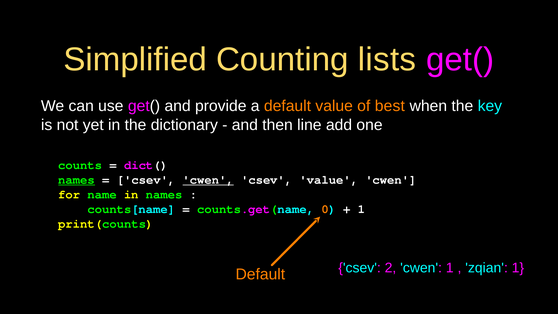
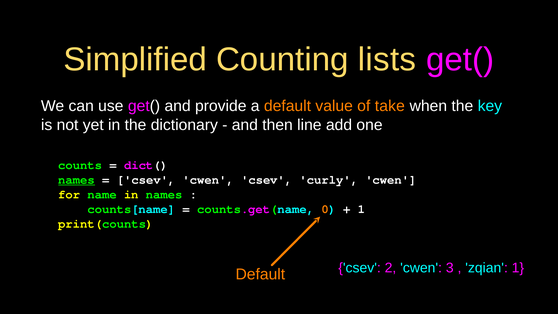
best: best -> take (390, 106)
cwen underline: present -> none (208, 180)
csev value: value -> curly (329, 180)
cwen 1: 1 -> 3 (450, 268)
